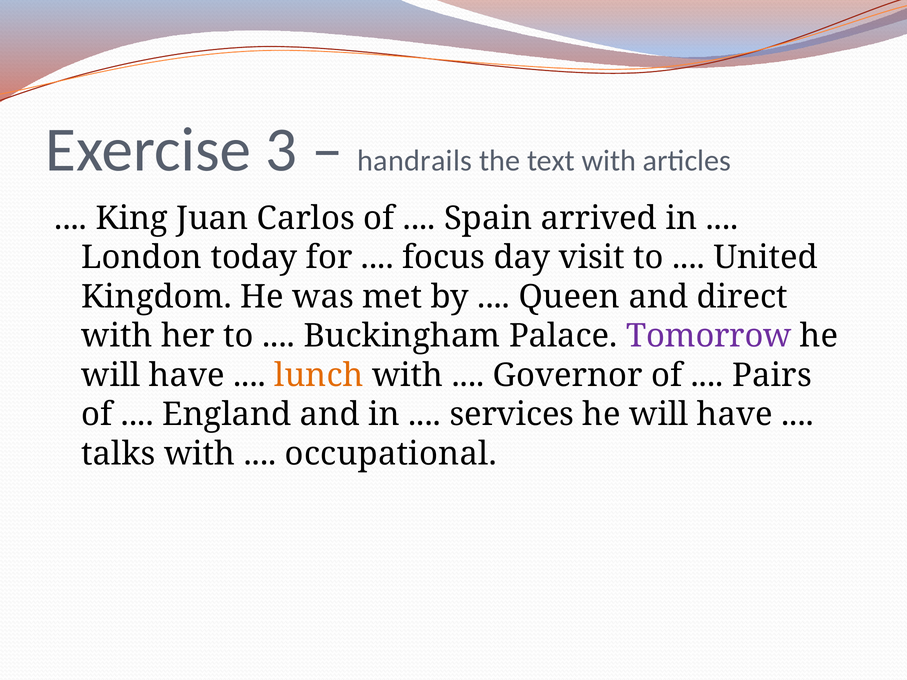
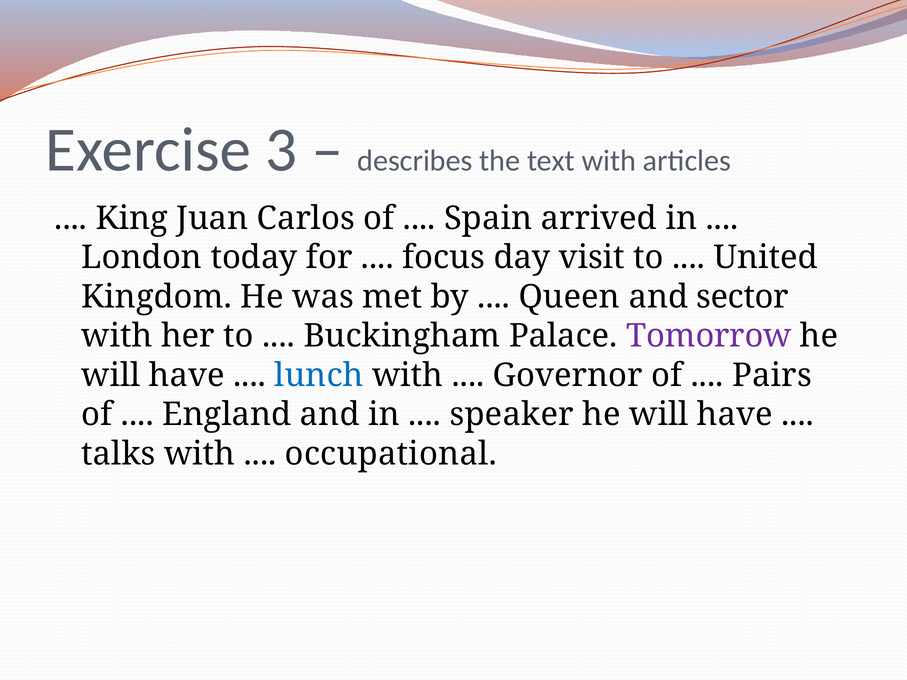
handrails: handrails -> describes (415, 161)
direct: direct -> sector (742, 297)
lunch colour: orange -> blue (319, 376)
services: services -> speaker (512, 415)
